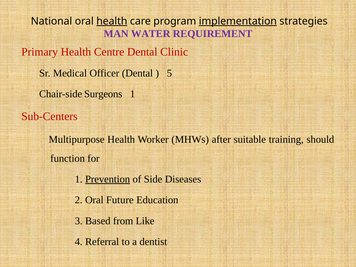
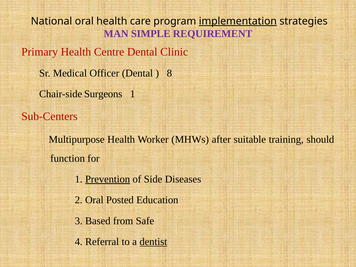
health underline: present -> none (112, 21)
WATER: WATER -> SIMPLE (151, 34)
5: 5 -> 8 (169, 73)
Future: Future -> Posted (120, 200)
Like: Like -> Safe (145, 221)
dentist underline: none -> present (153, 242)
